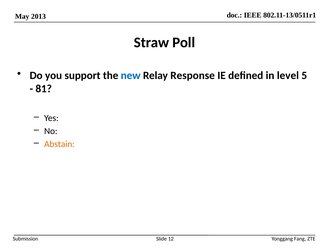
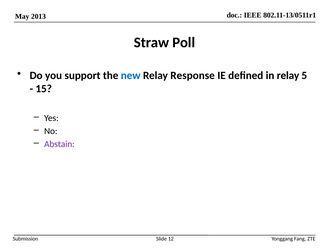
in level: level -> relay (288, 75)
81: 81 -> 15 (44, 89)
Abstain colour: orange -> purple (59, 144)
